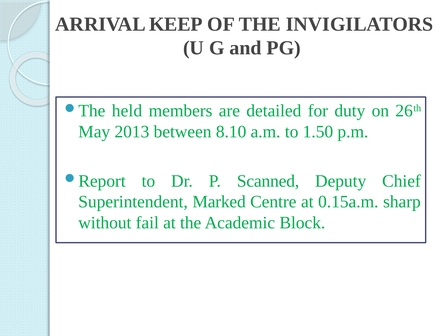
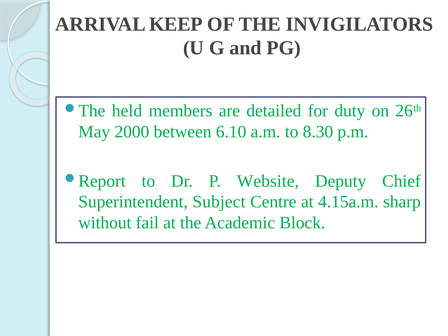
2013: 2013 -> 2000 (132, 132)
8.10: 8.10 -> 6.10 (231, 132)
1.50: 1.50 -> 8.30 (318, 132)
Scanned: Scanned -> Website (268, 181)
Marked: Marked -> Subject (219, 202)
0.15a.m: 0.15a.m -> 4.15a.m (348, 202)
